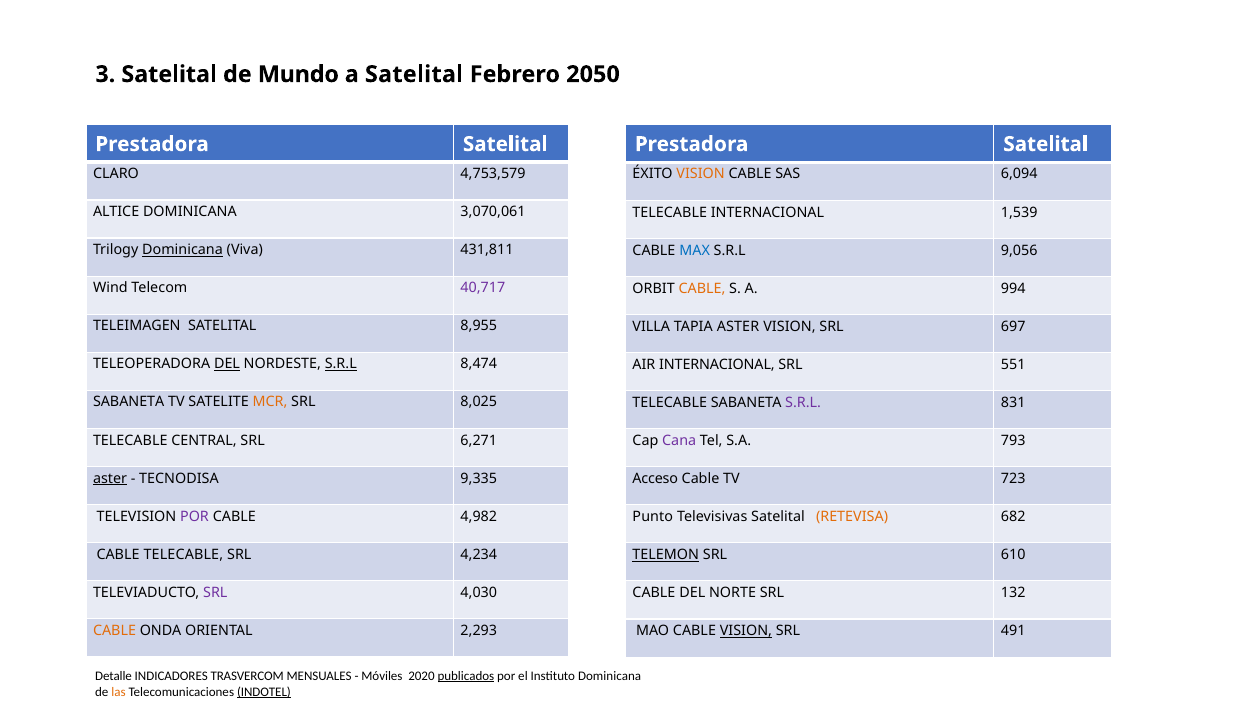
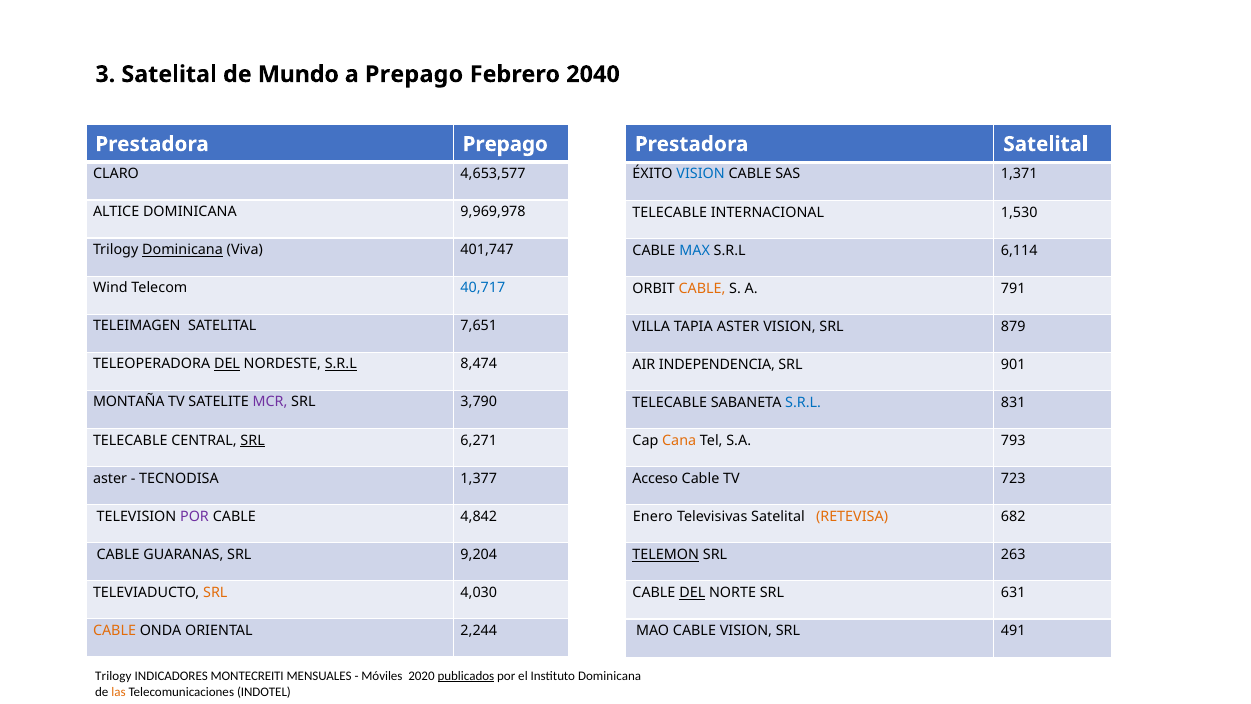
a Satelital: Satelital -> Prepago (414, 74)
2050: 2050 -> 2040 (593, 74)
Satelital: Satelital -> Prepago (505, 144)
4,753,579: 4,753,579 -> 4,653,577 (493, 174)
VISION colour: orange -> blue (701, 174)
6,094: 6,094 -> 1,371 (1019, 174)
3,070,061: 3,070,061 -> 9,969,978 (493, 212)
1,539: 1,539 -> 1,530 (1019, 212)
431,811: 431,811 -> 401,747 (487, 250)
9,056: 9,056 -> 6,114 (1019, 250)
40,717 colour: purple -> blue (483, 288)
994: 994 -> 791 (1013, 288)
8,955: 8,955 -> 7,651 (479, 326)
697: 697 -> 879 (1013, 326)
AIR INTERNACIONAL: INTERNACIONAL -> INDEPENDENCIA (717, 364)
551: 551 -> 901 (1013, 364)
SABANETA: SABANETA -> MONTAÑA (129, 402)
MCR colour: orange -> purple (270, 402)
8,025: 8,025 -> 3,790 (479, 402)
S.R.L colour: purple -> blue (803, 402)
SRL underline: none -> present (253, 440)
Cana colour: purple -> orange (679, 440)
aster underline: present -> none (110, 478)
9,335: 9,335 -> 1,377 (479, 478)
4,982: 4,982 -> 4,842 (479, 516)
Punto: Punto -> Enero (653, 517)
CABLE TELECABLE: TELECABLE -> GUARANAS (183, 554)
4,234: 4,234 -> 9,204 (479, 554)
610: 610 -> 263 (1013, 555)
SRL colour: purple -> orange (215, 592)
DEL underline: none -> present (692, 593)
132: 132 -> 631 (1013, 593)
2,293: 2,293 -> 2,244 (479, 630)
VISION underline: present -> none (746, 631)
Detalle: Detalle -> Trilogy (113, 676)
TRASVERCOM: TRASVERCOM -> MONTECREITI (247, 676)
INDOTEL underline: present -> none (264, 692)
